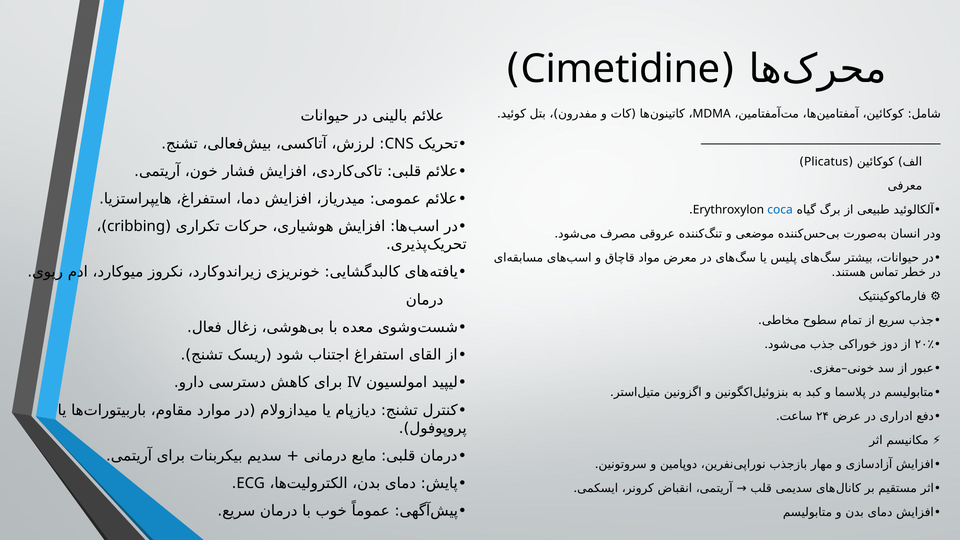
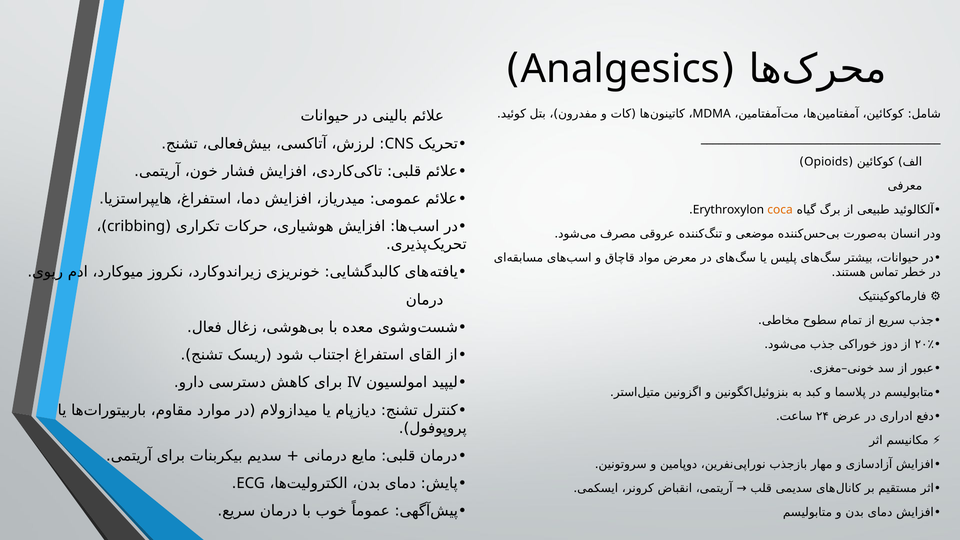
Cimetidine: Cimetidine -> Analgesics (620, 69)
Plicatus: Plicatus -> Opioids (826, 162)
coca colour: blue -> orange (780, 210)
